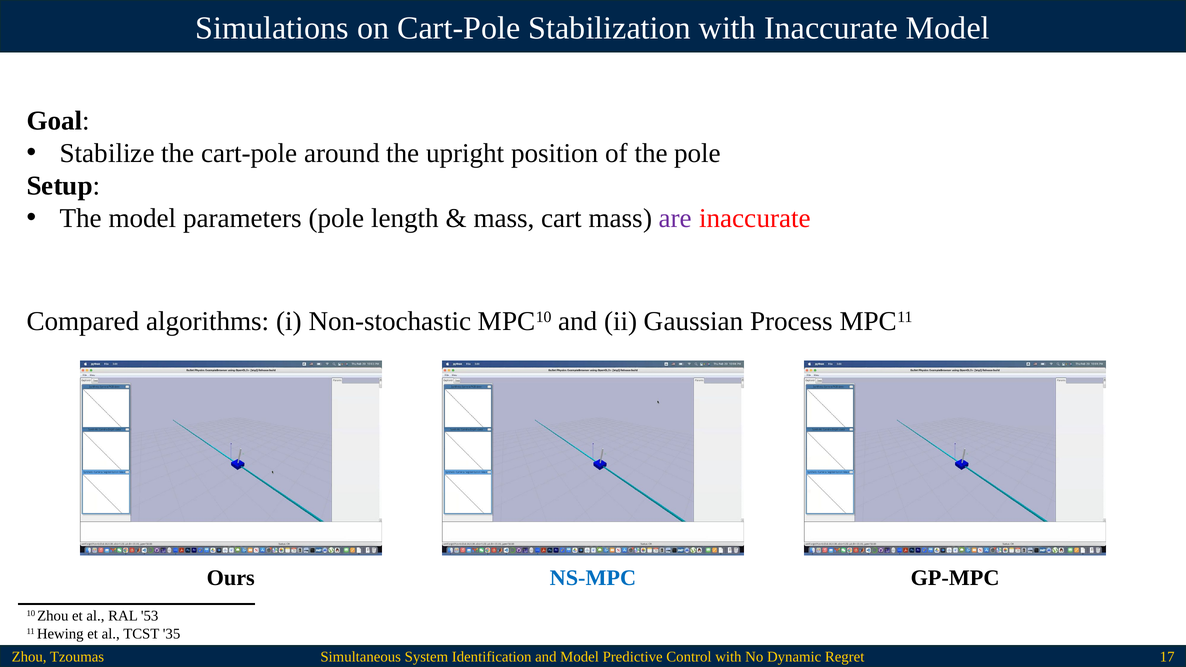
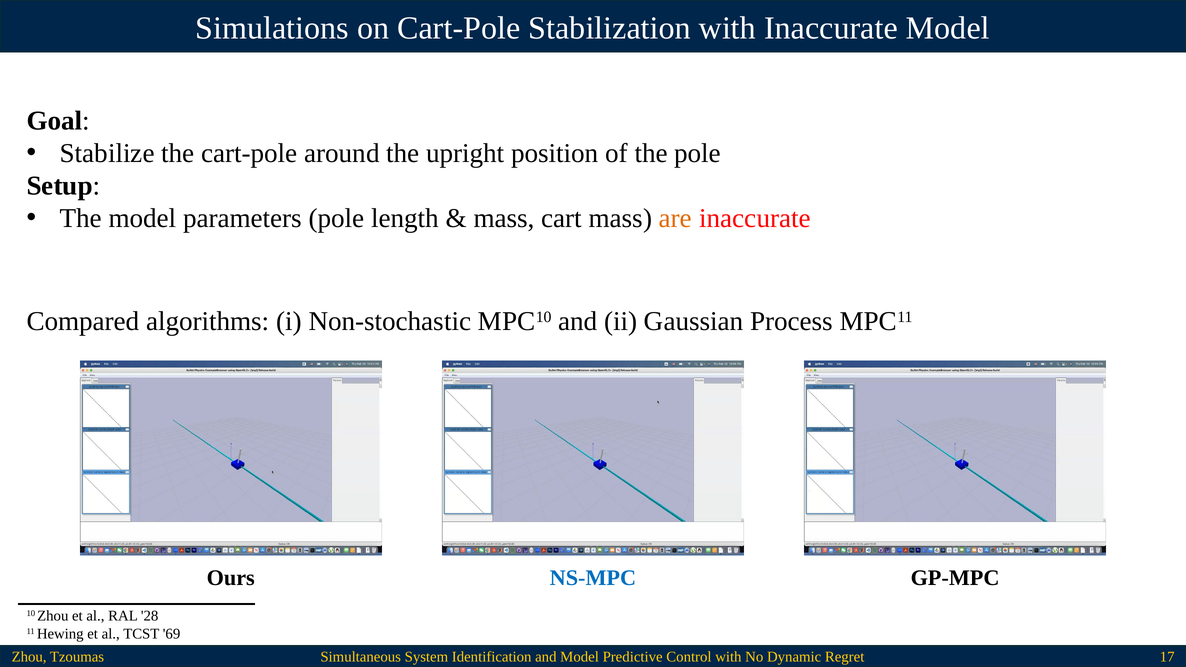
are colour: purple -> orange (675, 218)
53: 53 -> 28 (150, 616)
35: 35 -> 69 (172, 634)
